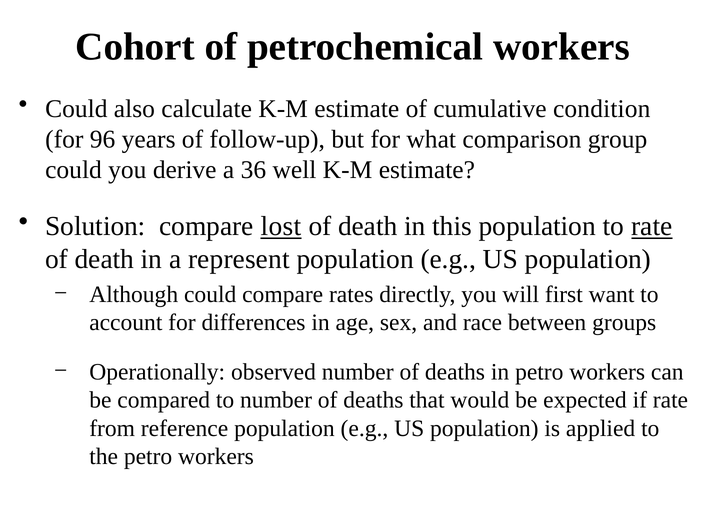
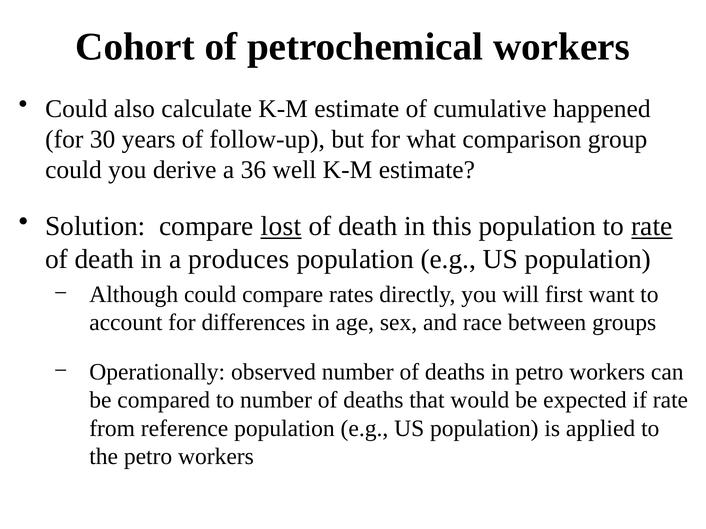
condition: condition -> happened (602, 109)
96: 96 -> 30 (103, 139)
represent: represent -> produces (239, 260)
